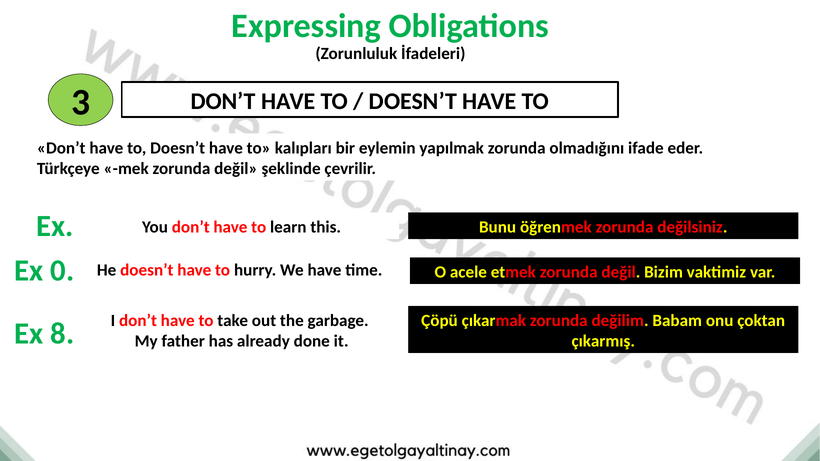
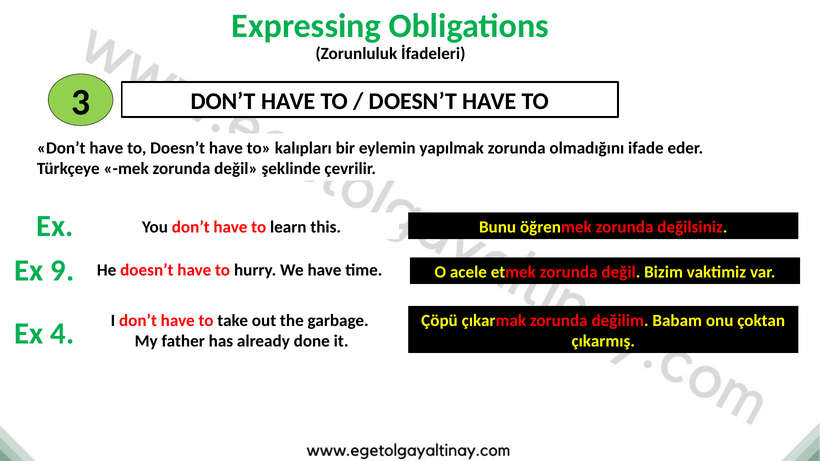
0: 0 -> 9 (62, 271)
8: 8 -> 4 (62, 334)
